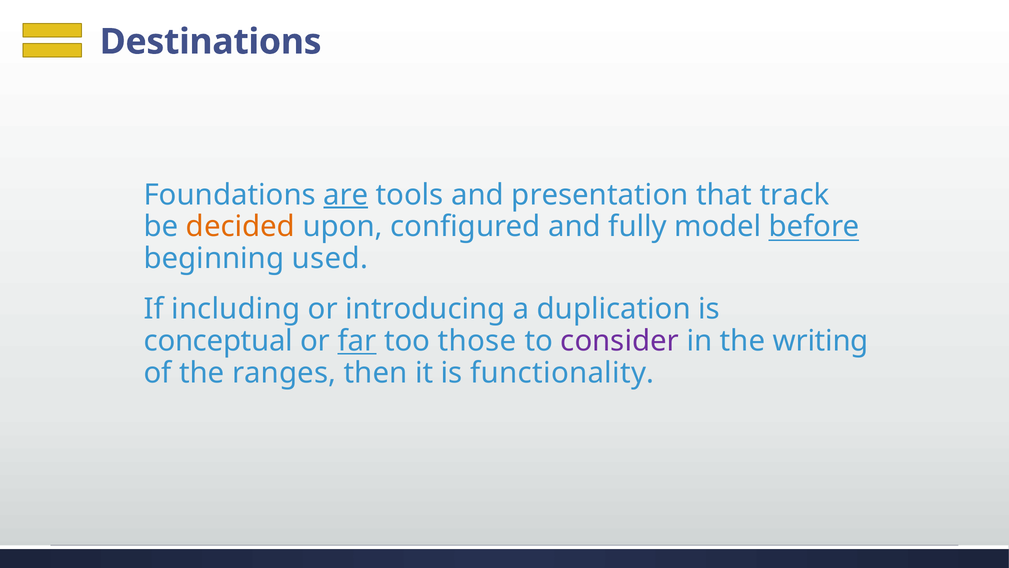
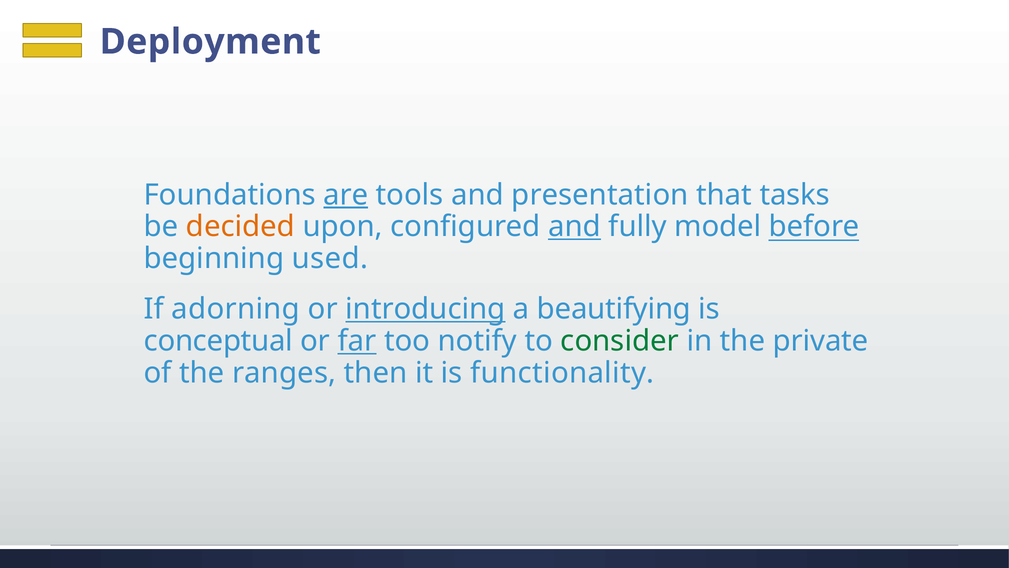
Destinations: Destinations -> Deployment (210, 42)
track: track -> tasks (795, 195)
and underline: none -> present (574, 226)
including: including -> adorning (236, 309)
introducing underline: none -> present (425, 309)
duplication: duplication -> beautifying (614, 309)
those: those -> notify (477, 341)
consider colour: purple -> green (620, 341)
writing: writing -> private (821, 341)
